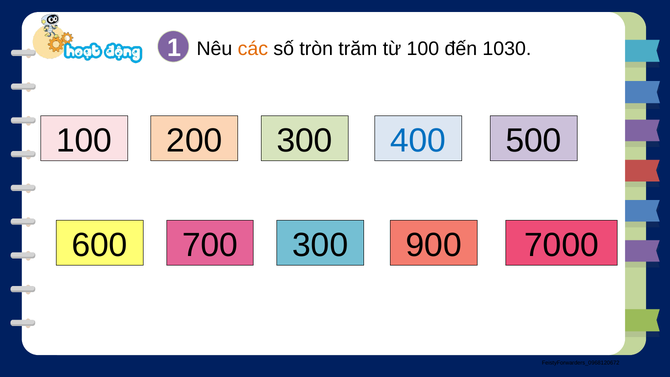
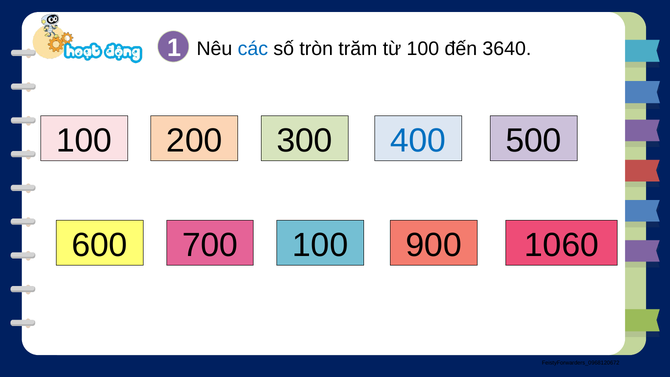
các colour: orange -> blue (253, 49)
1030: 1030 -> 3640 (507, 49)
700 300: 300 -> 100 (320, 245)
7000: 7000 -> 1060 (562, 245)
